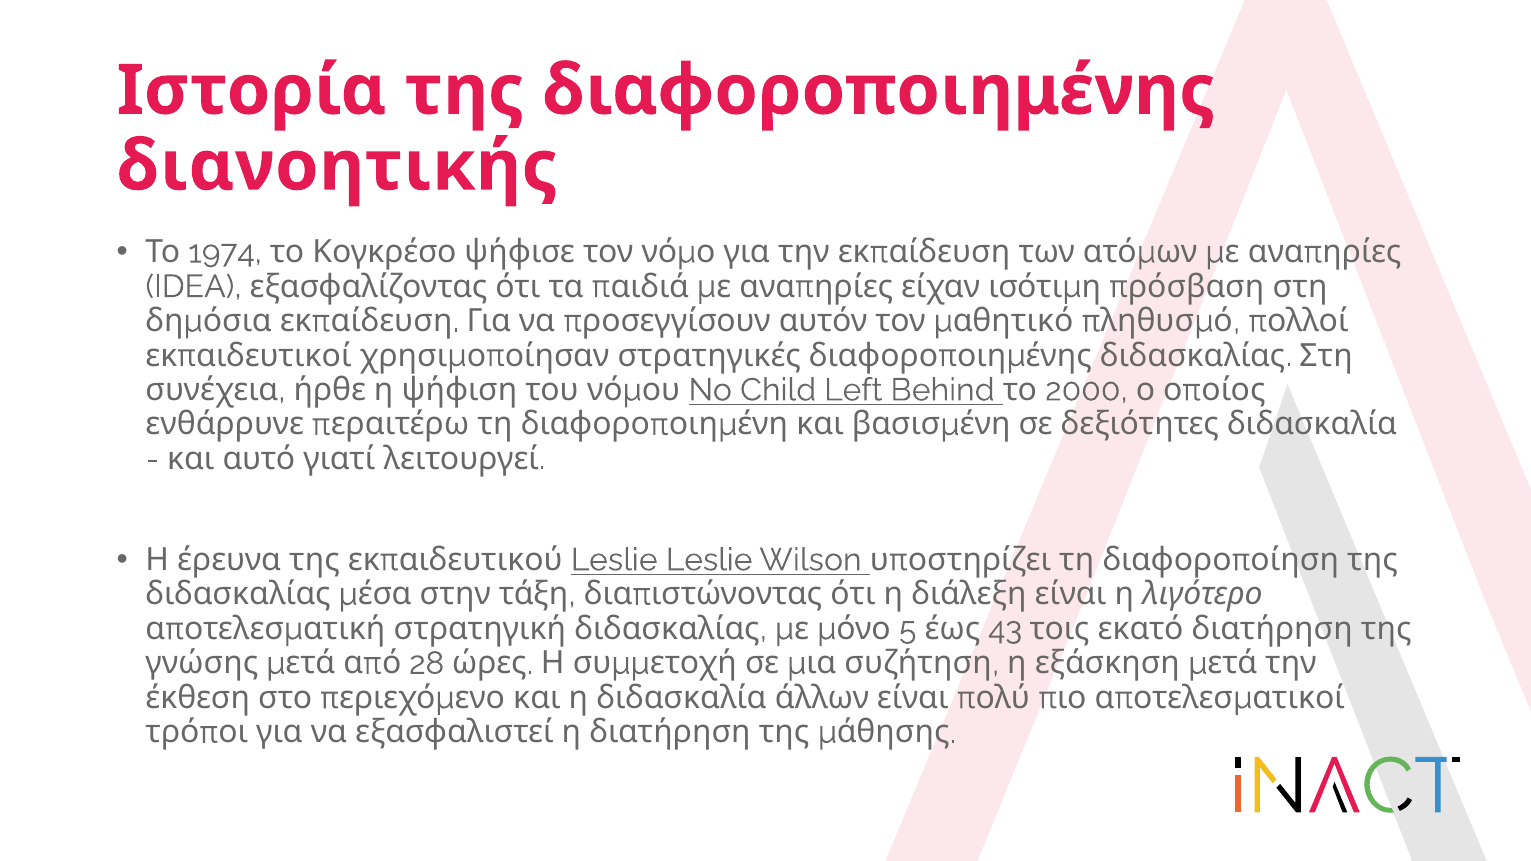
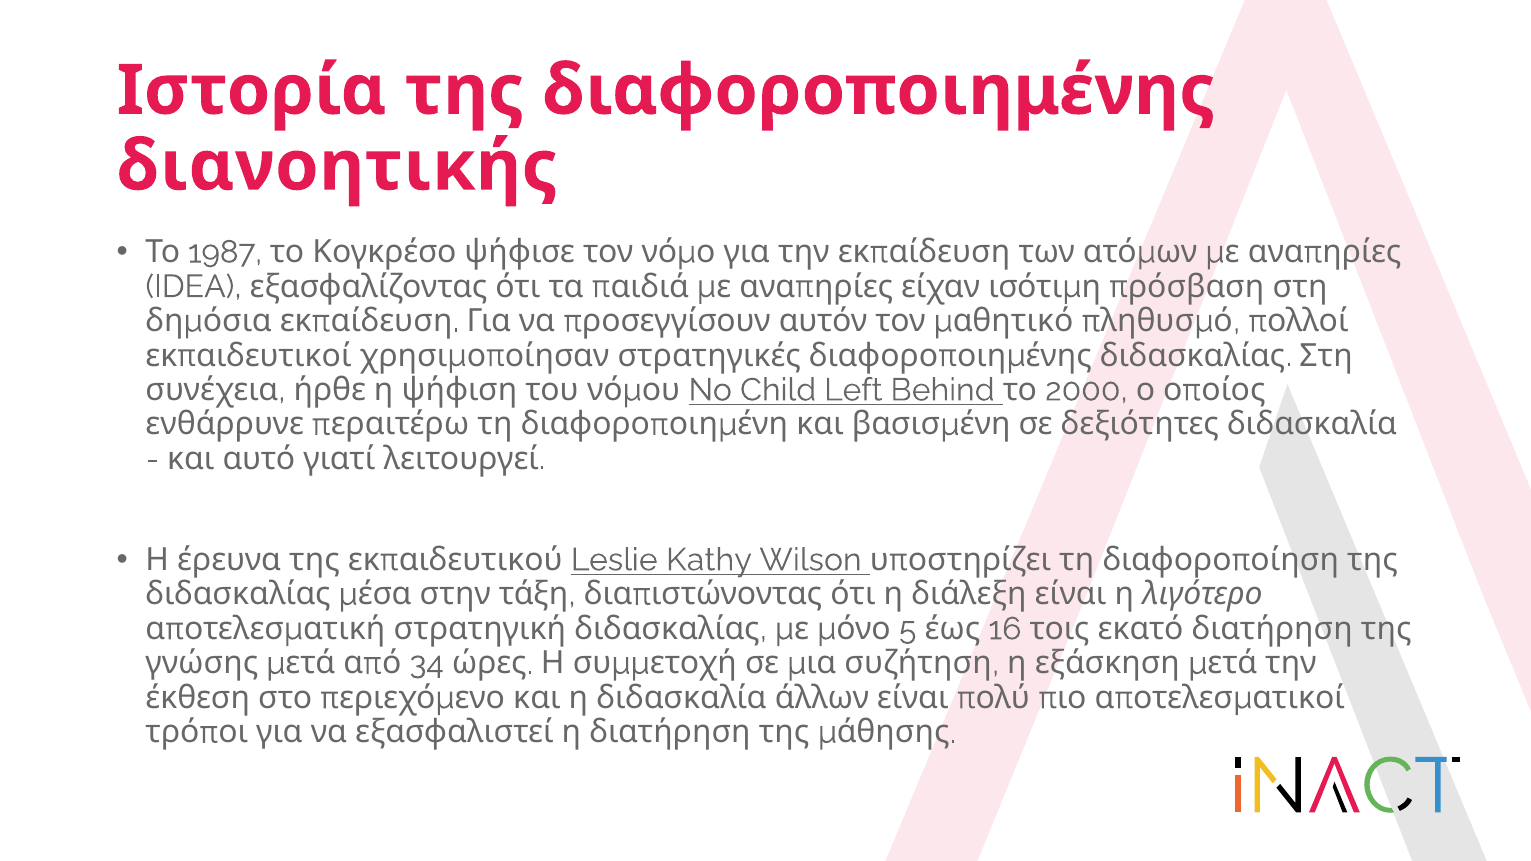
1974: 1974 -> 1987 (225, 252)
Leslie Leslie: Leslie -> Kathy (709, 560)
43: 43 -> 16 (1005, 629)
28: 28 -> 34 (427, 663)
